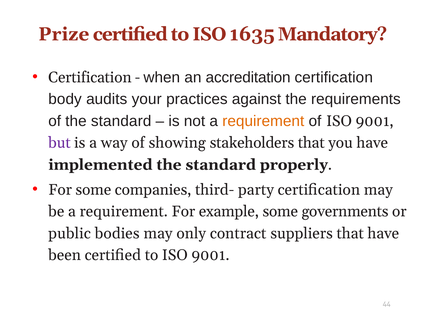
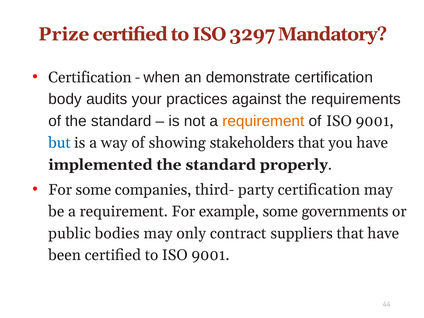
1635: 1635 -> 3297 (252, 34)
accreditation: accreditation -> demonstrate (248, 77)
but colour: purple -> blue (59, 143)
